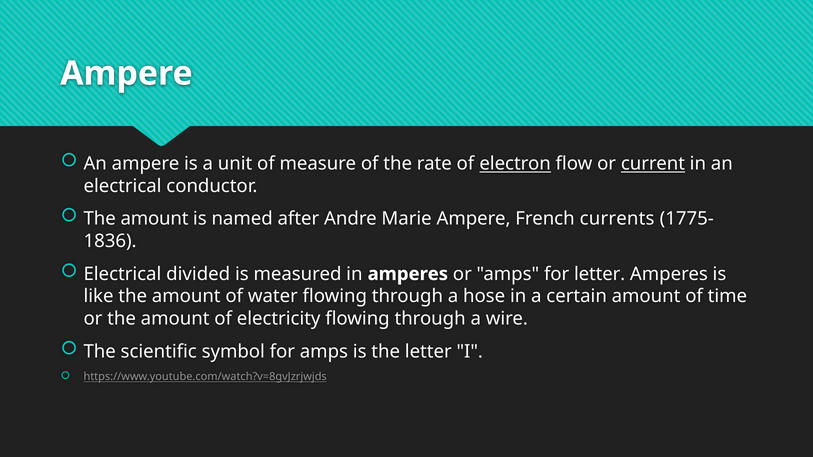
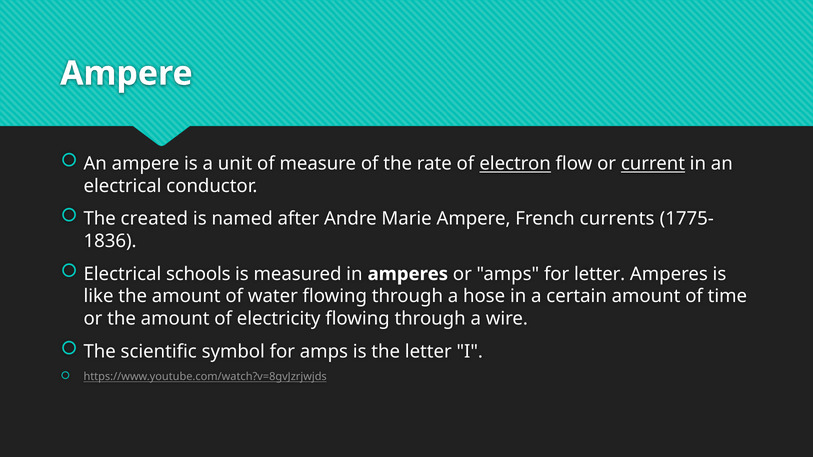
amount: amount -> created (154, 219)
divided: divided -> schools (198, 274)
